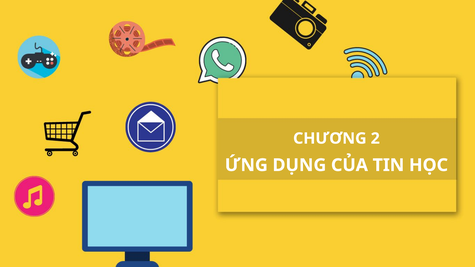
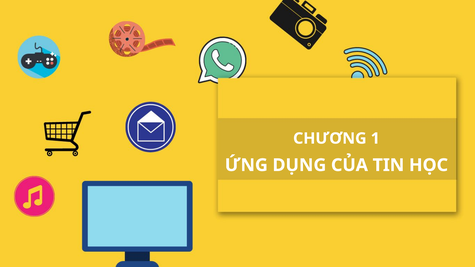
2: 2 -> 1 (375, 139)
